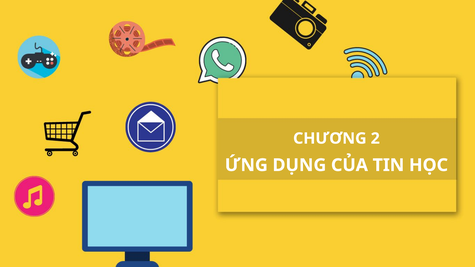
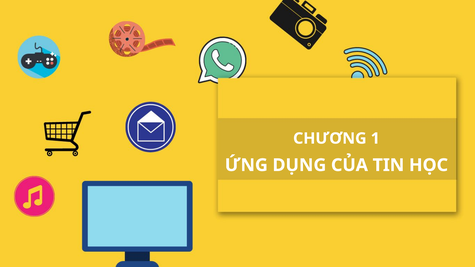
2: 2 -> 1 (375, 139)
